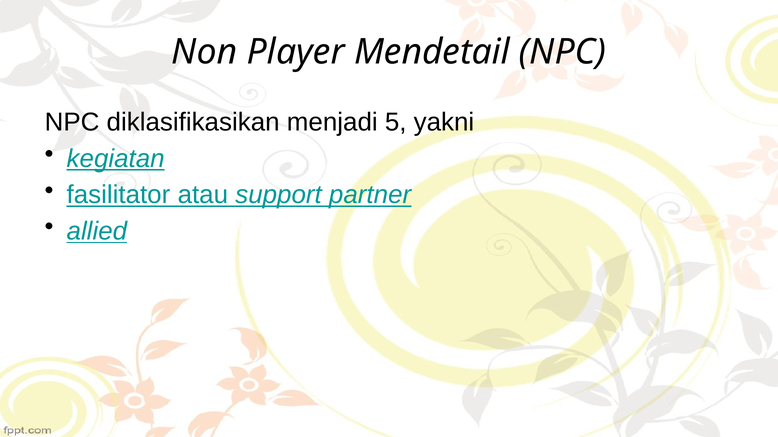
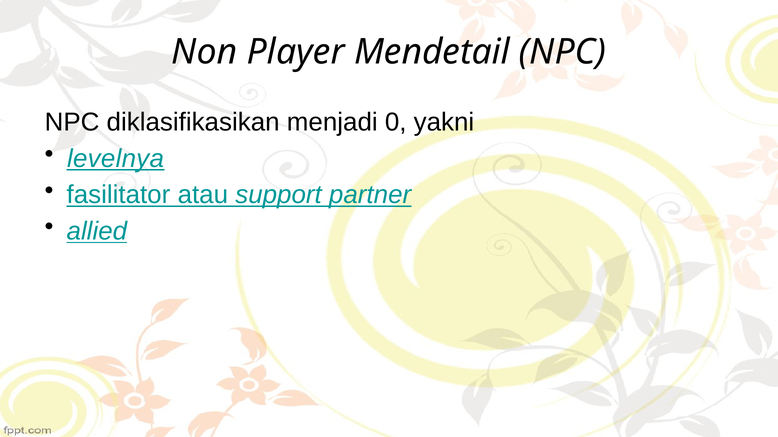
5: 5 -> 0 (396, 122)
kegiatan: kegiatan -> levelnya (116, 159)
